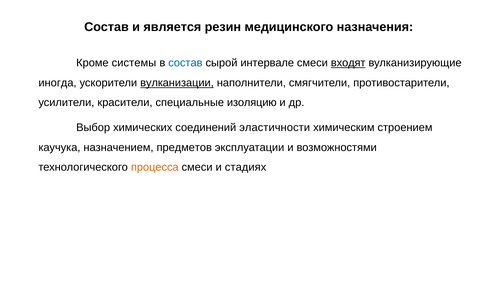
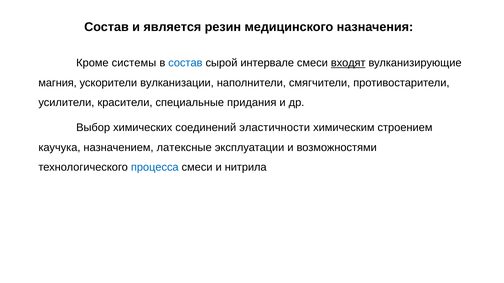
иногда: иногда -> магния (58, 83)
вулканизации underline: present -> none (177, 83)
изоляцию: изоляцию -> придания (252, 103)
предметов: предметов -> латексные (184, 148)
процесса colour: orange -> blue (155, 168)
стадиях: стадиях -> нитрила (246, 168)
